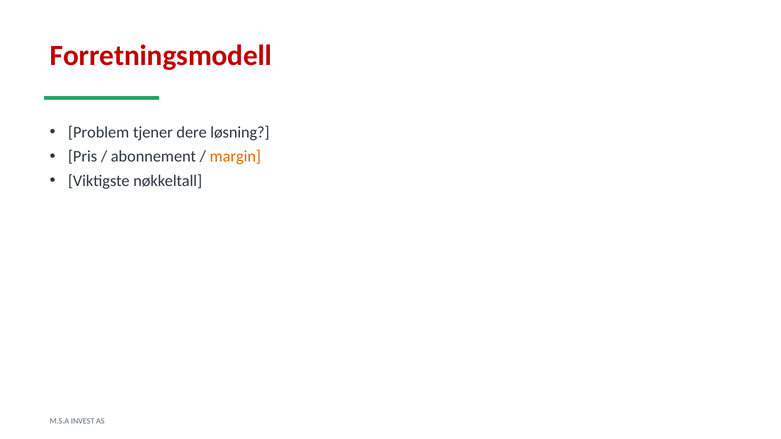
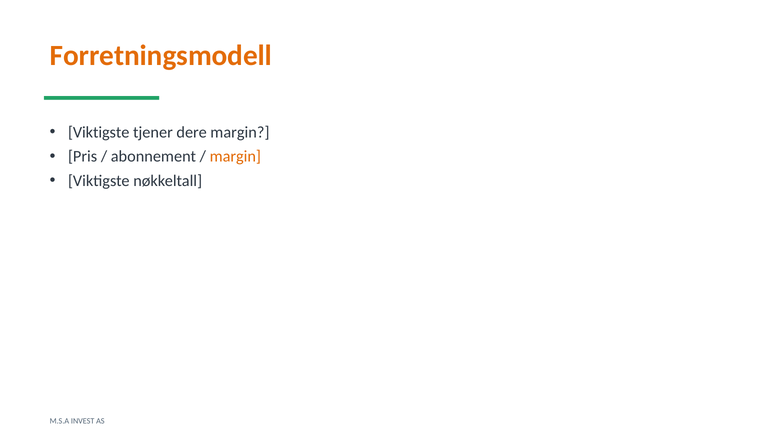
Forretningsmodell colour: red -> orange (161, 56)
Problem: Problem -> Viktigste (99, 132)
dere løsning: løsning -> margin (240, 132)
